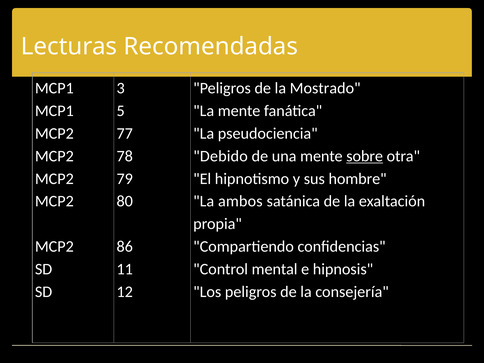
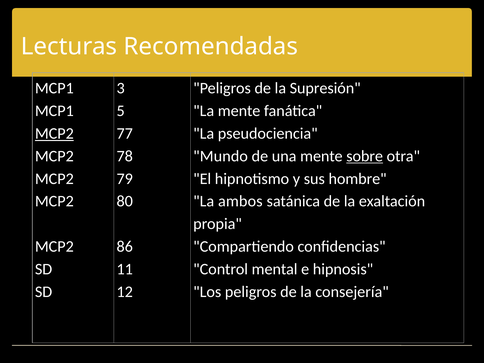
Mostrado: Mostrado -> Supresión (325, 88)
MCP2 underline: none -> present (54, 133)
Debido: Debido -> Mundo (221, 156)
